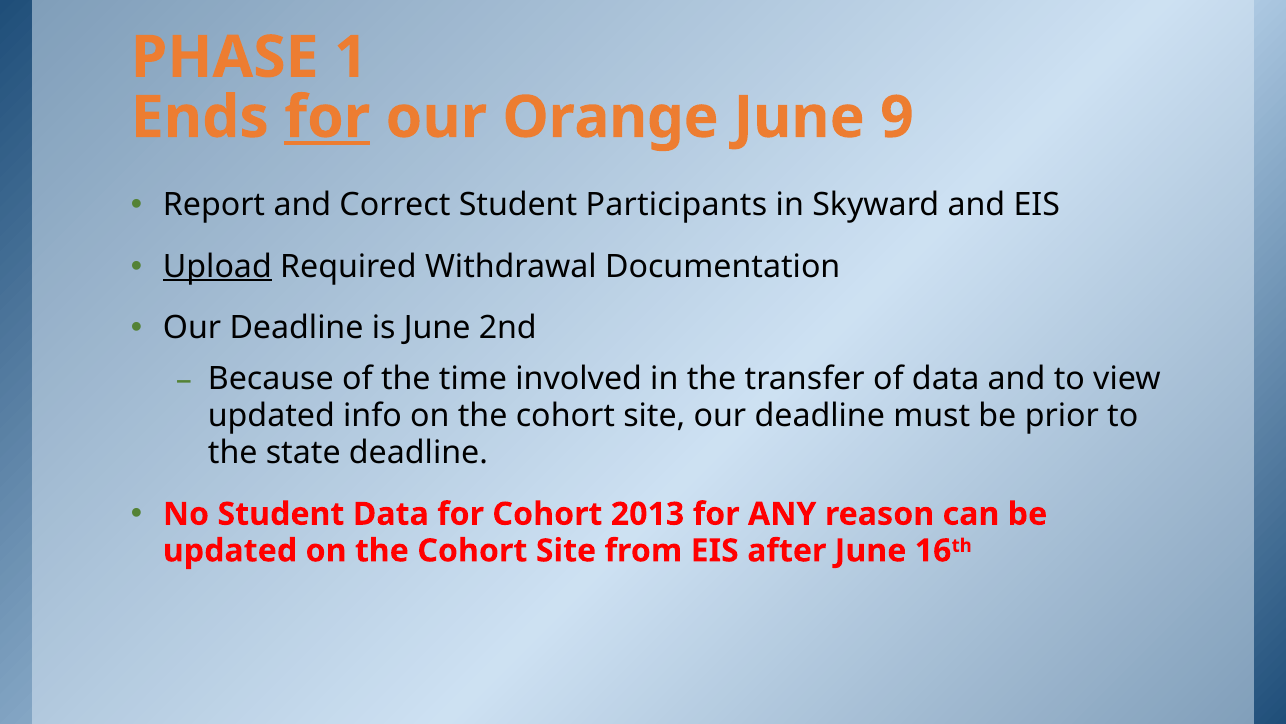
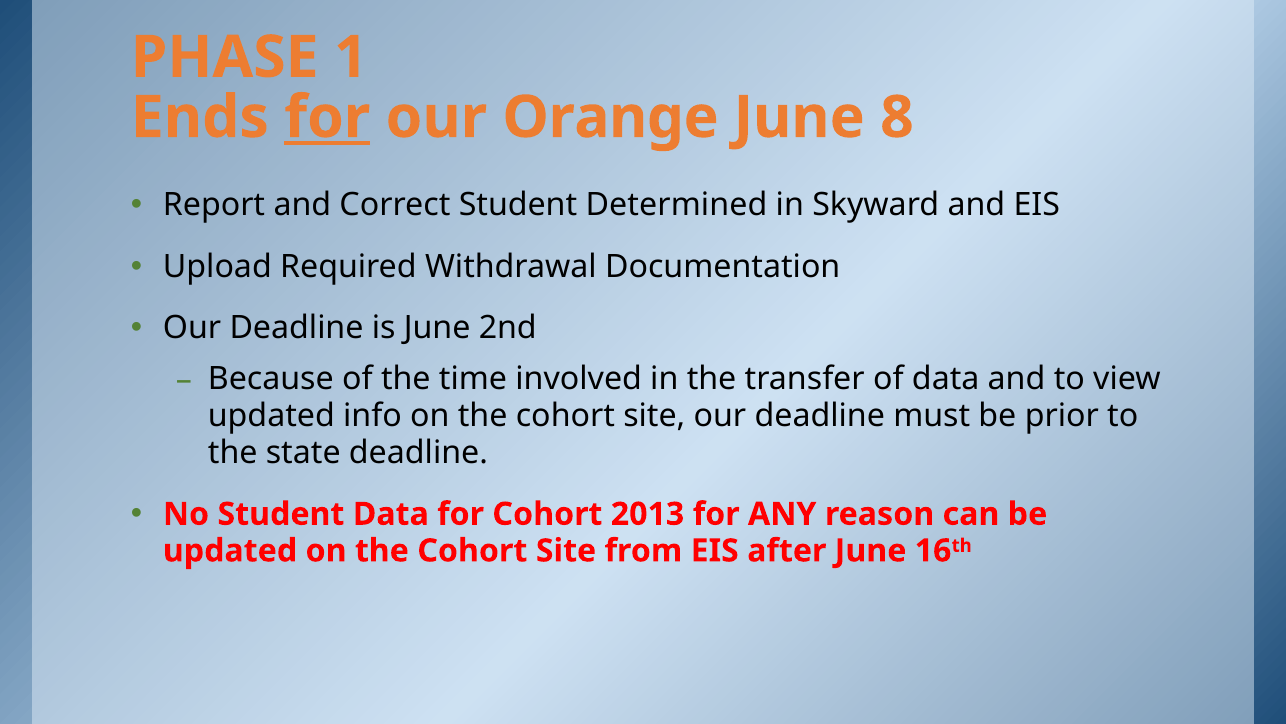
9: 9 -> 8 (897, 118)
Participants: Participants -> Determined (676, 205)
Upload underline: present -> none (217, 266)
